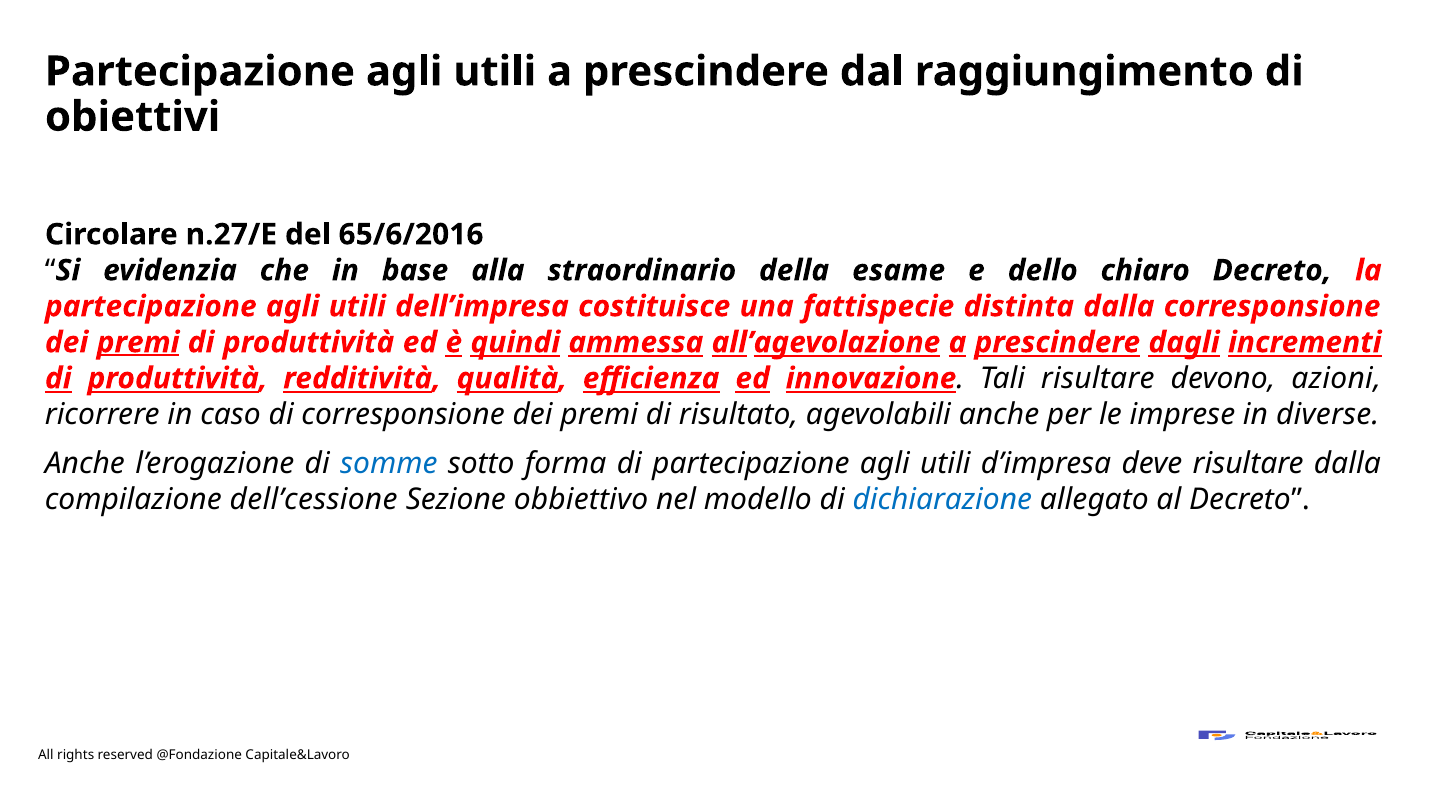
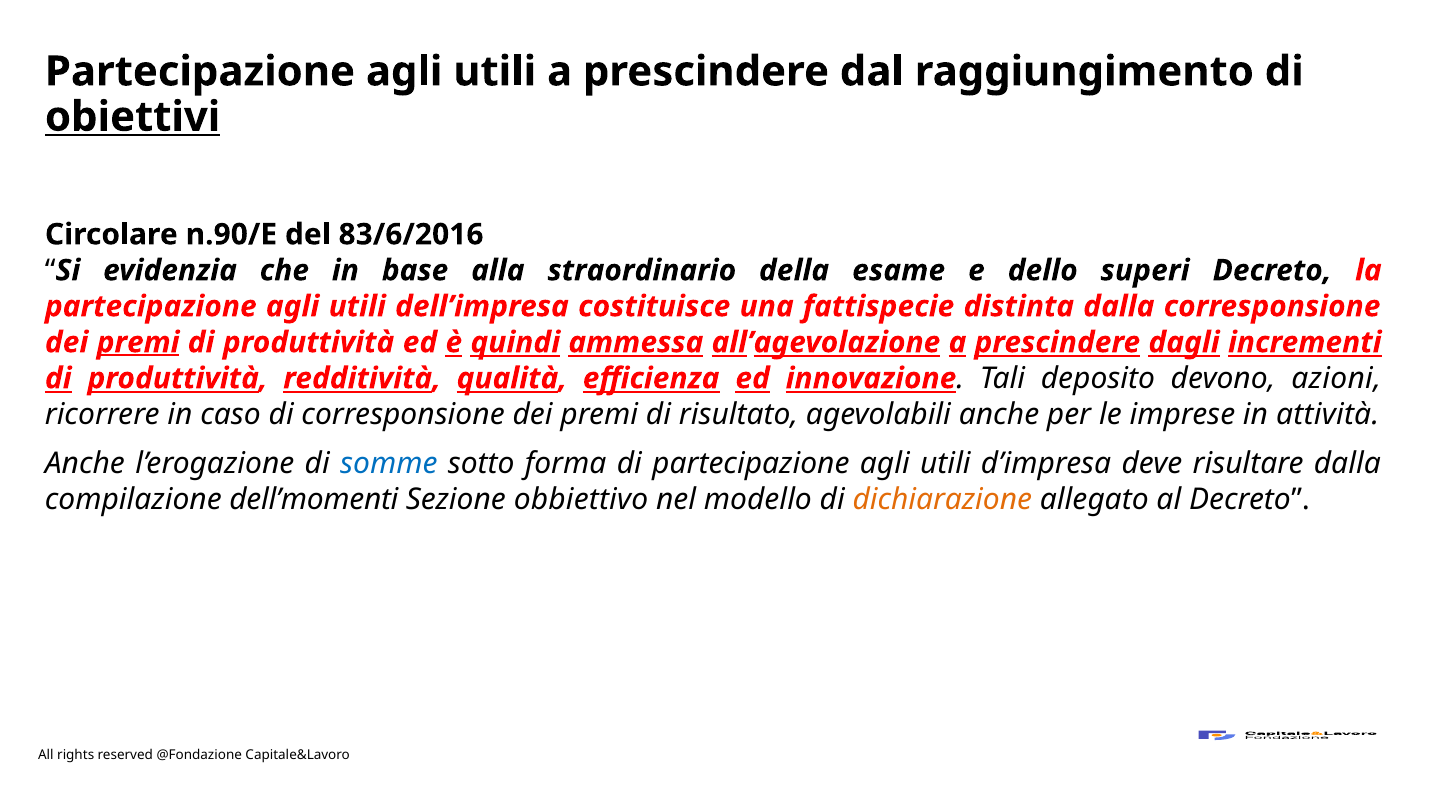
obiettivi underline: none -> present (133, 117)
n.27/E: n.27/E -> n.90/E (231, 234)
65/6/2016: 65/6/2016 -> 83/6/2016 (411, 234)
chiaro: chiaro -> superi (1145, 270)
Tali risultare: risultare -> deposito (1098, 378)
diverse: diverse -> attività (1328, 414)
dell’cessione: dell’cessione -> dell’momenti (314, 500)
dichiarazione colour: blue -> orange (942, 500)
